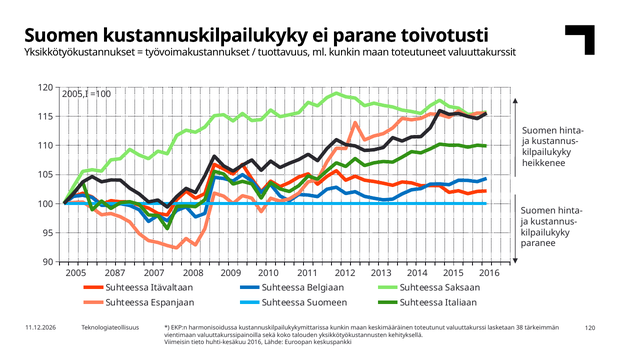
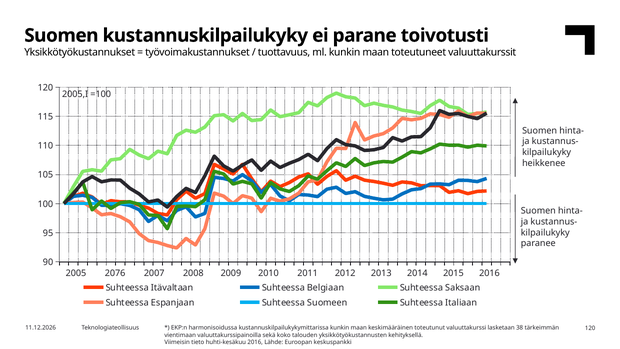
2087: 2087 -> 2076 (115, 273)
